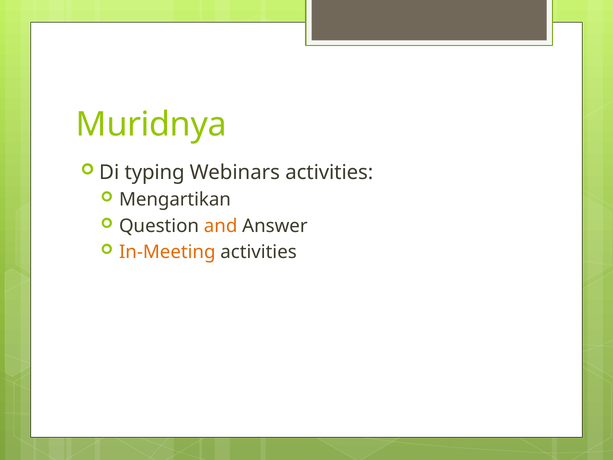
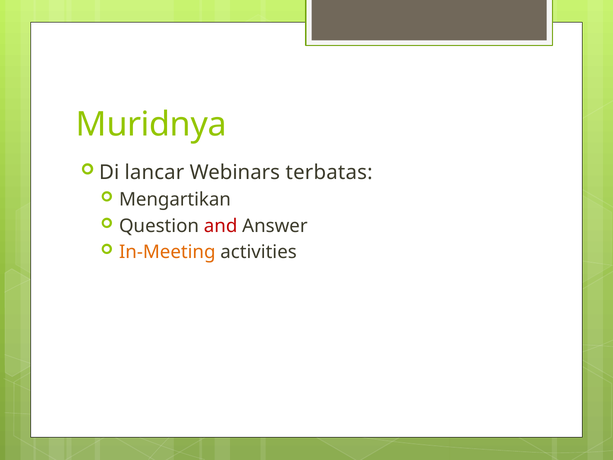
typing: typing -> lancar (154, 173)
Webinars activities: activities -> terbatas (329, 173)
and colour: orange -> red (221, 226)
